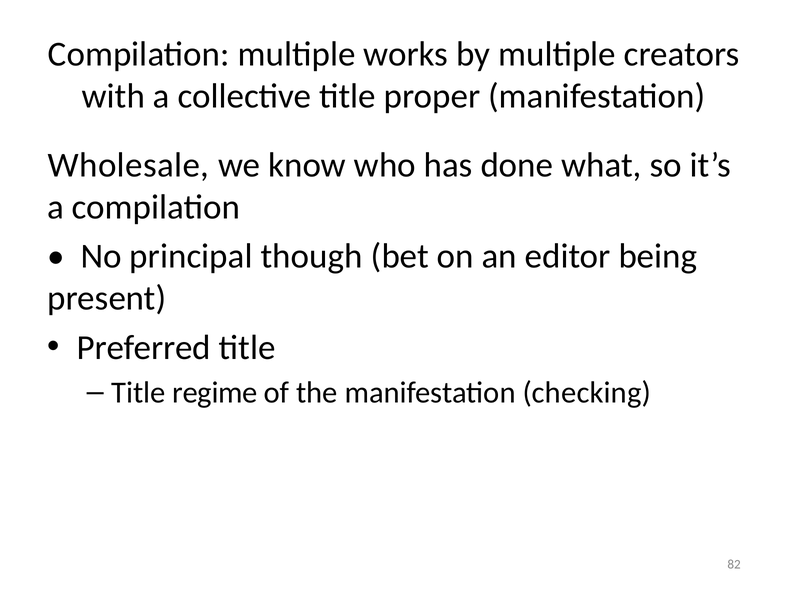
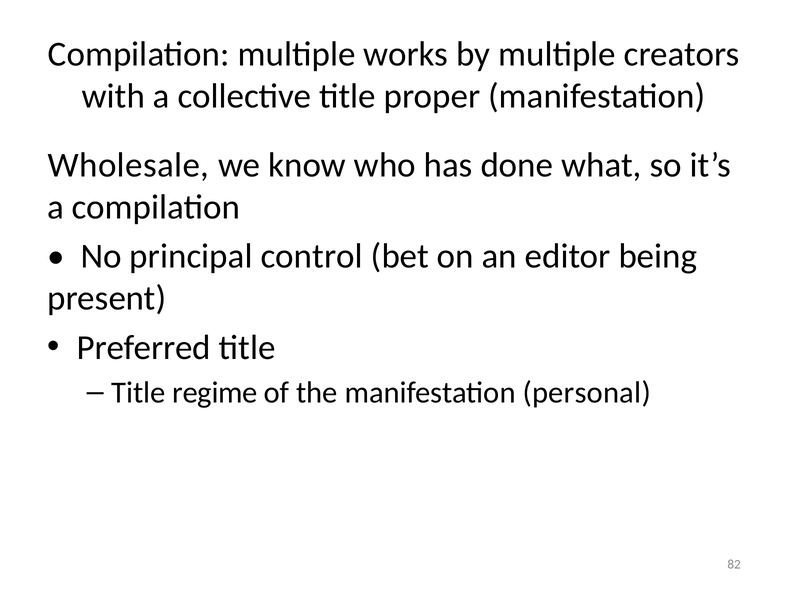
though: though -> control (312, 256)
checking: checking -> personal (587, 393)
